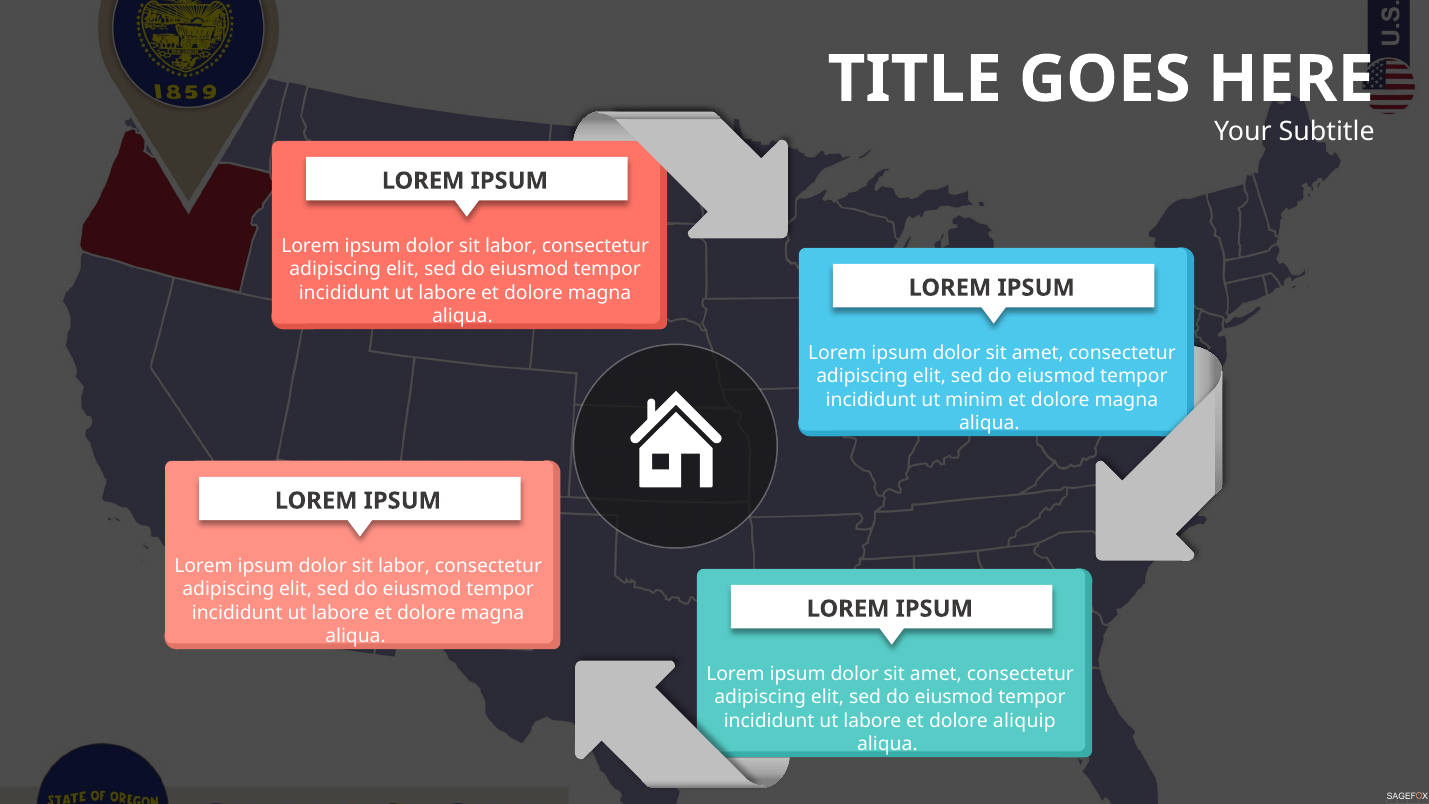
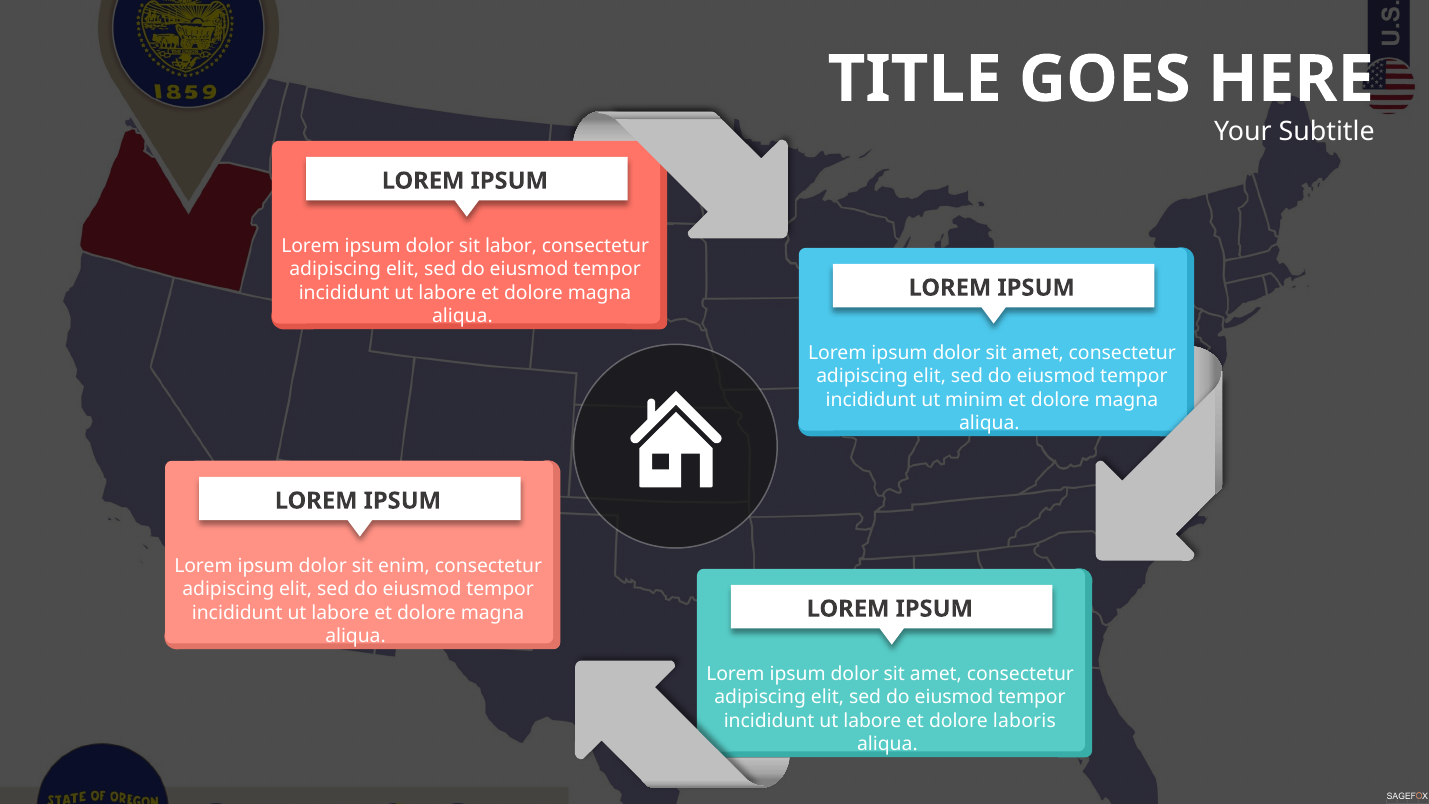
labor: labor -> enim (404, 566)
aliquip: aliquip -> laboris (1024, 721)
